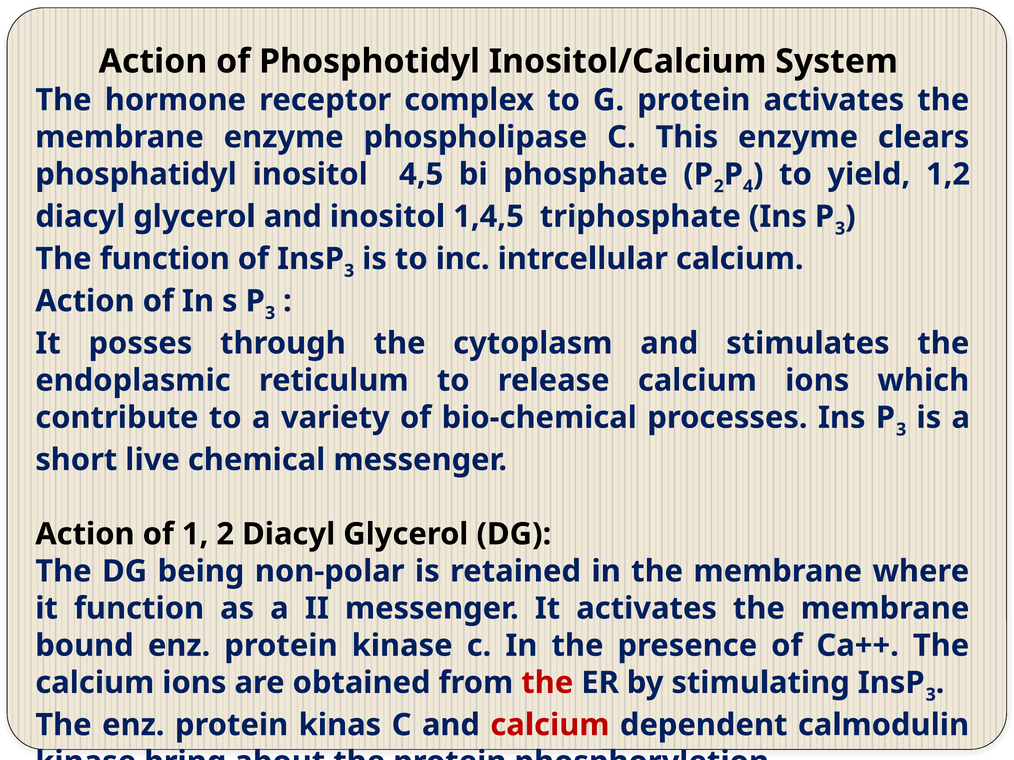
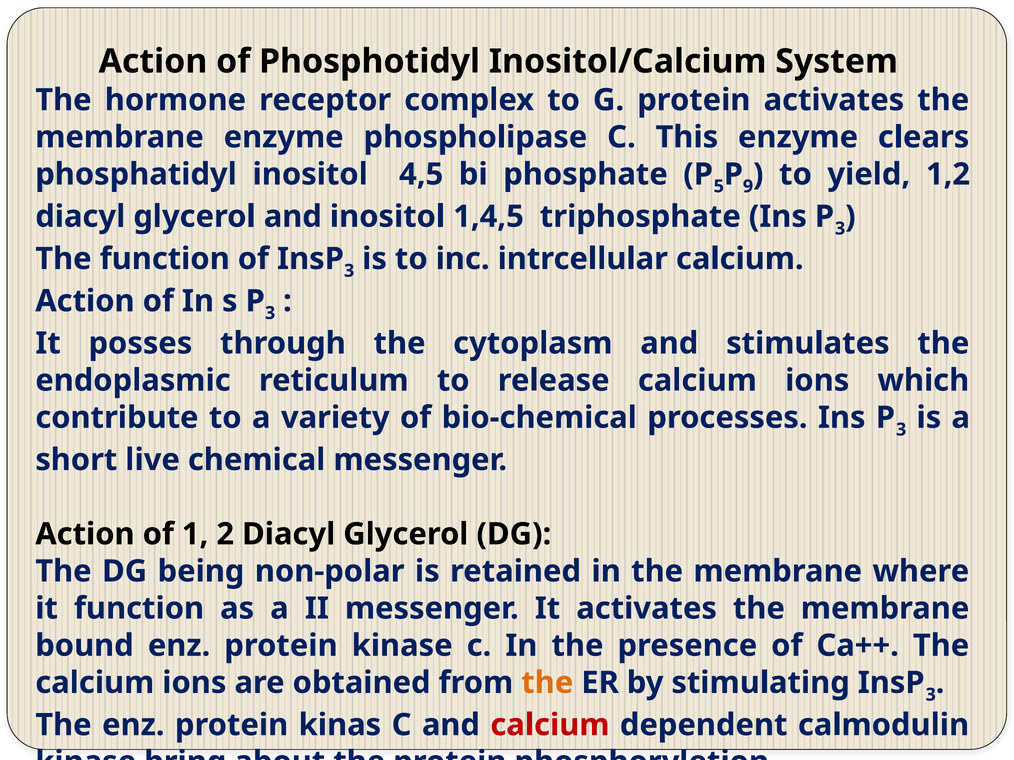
2: 2 -> 5 (719, 186)
4: 4 -> 9 (748, 186)
the colour: red -> orange (547, 683)
